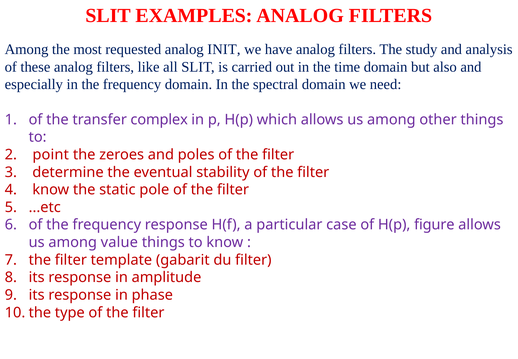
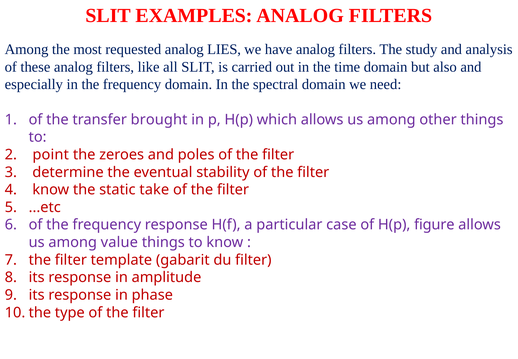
INIT: INIT -> LIES (224, 49)
complex: complex -> brought (159, 119)
pole: pole -> take (154, 190)
